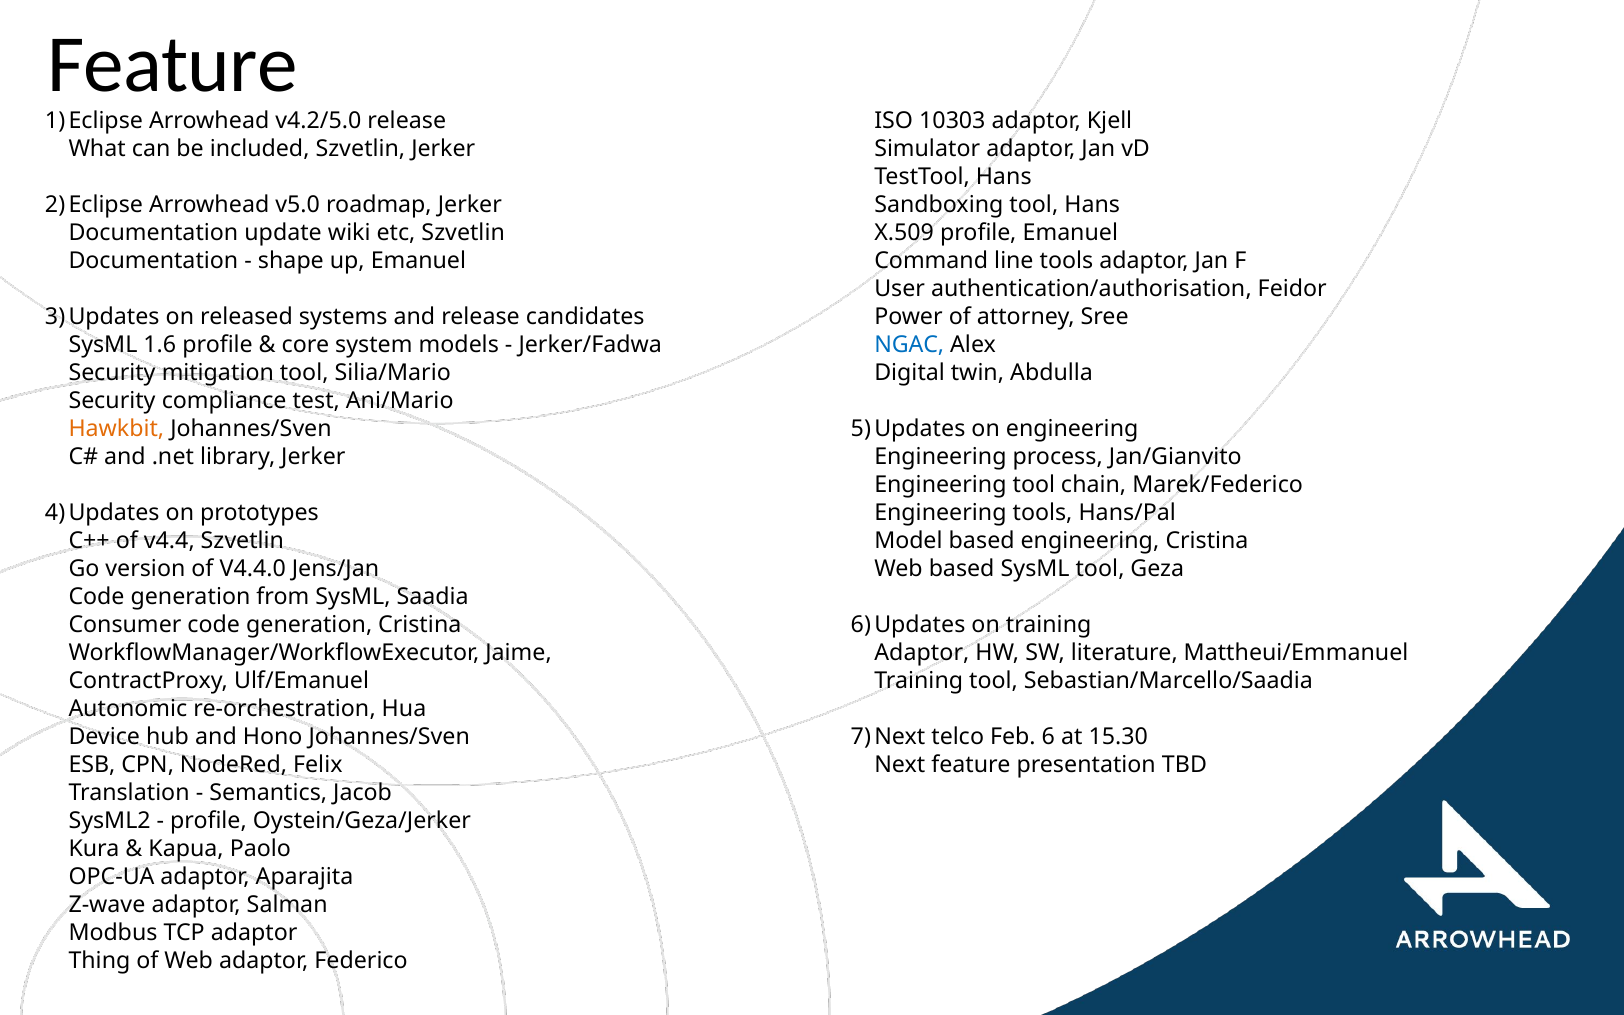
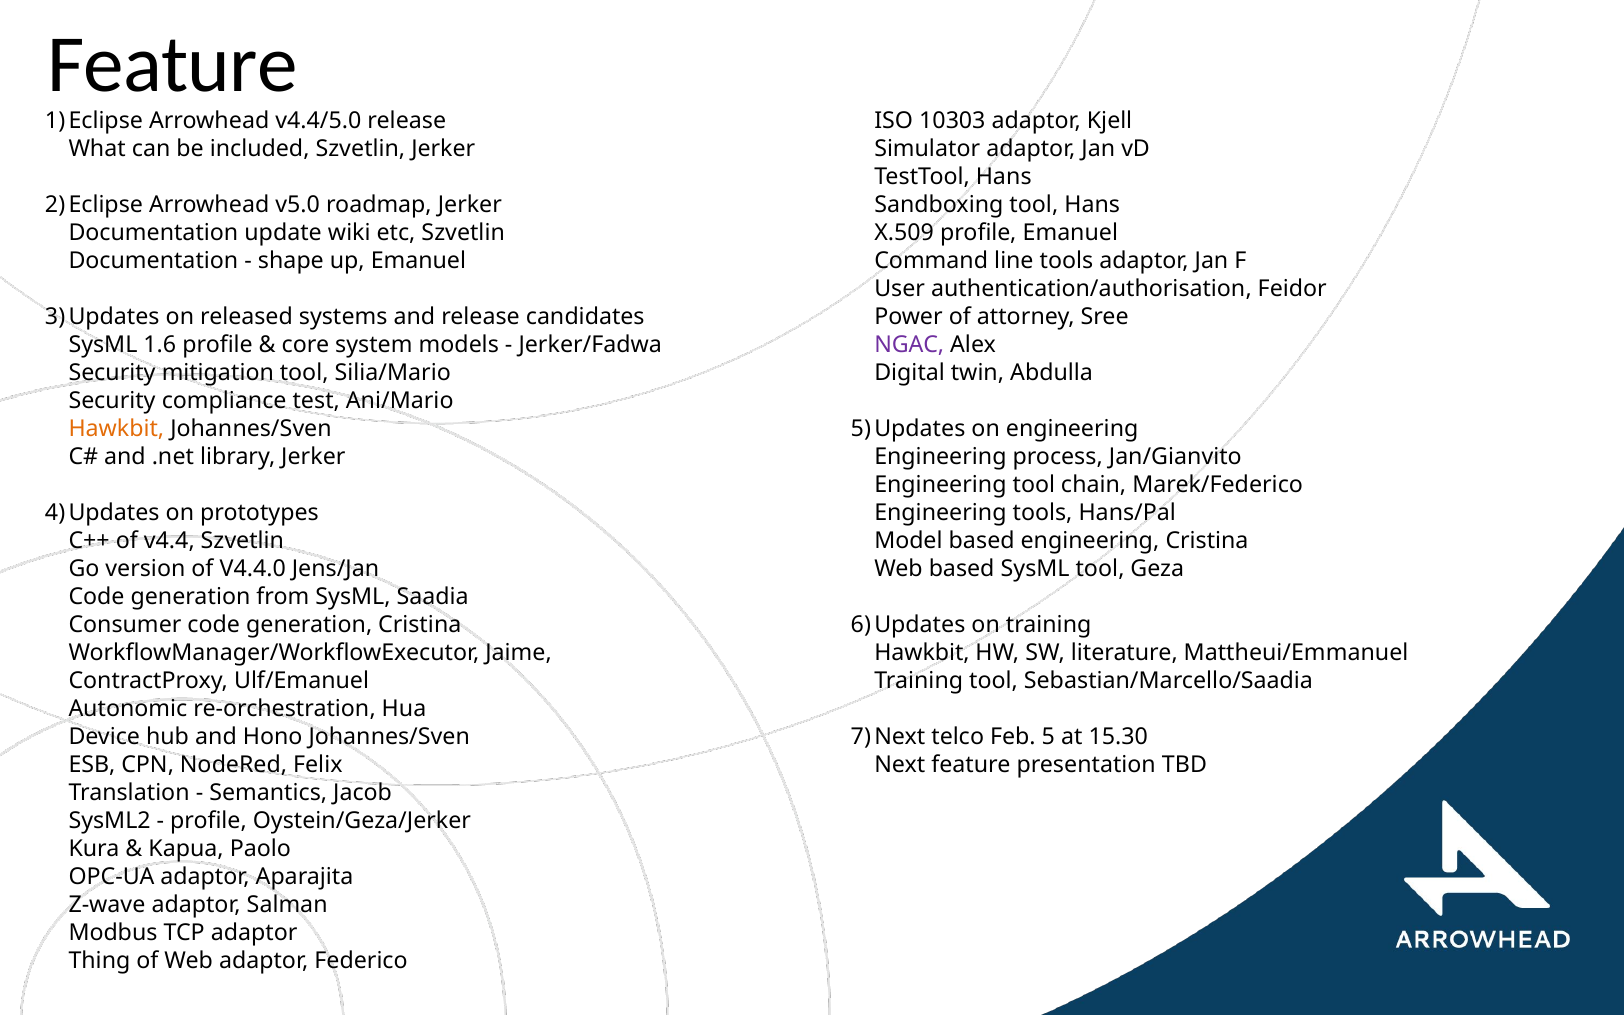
v4.2/5.0: v4.2/5.0 -> v4.4/5.0 (318, 121)
NGAC colour: blue -> purple (909, 345)
Adaptor: Adaptor -> Hawkbit (922, 653)
6: 6 -> 5 (1048, 737)
